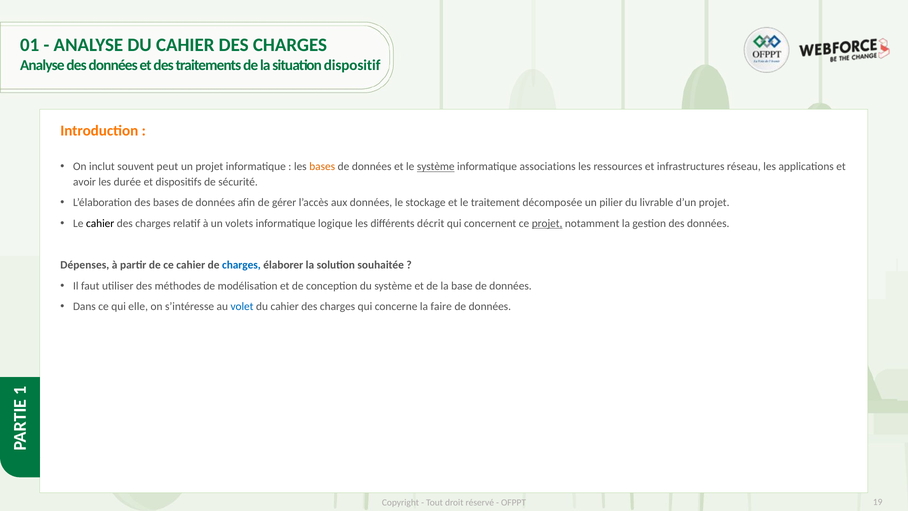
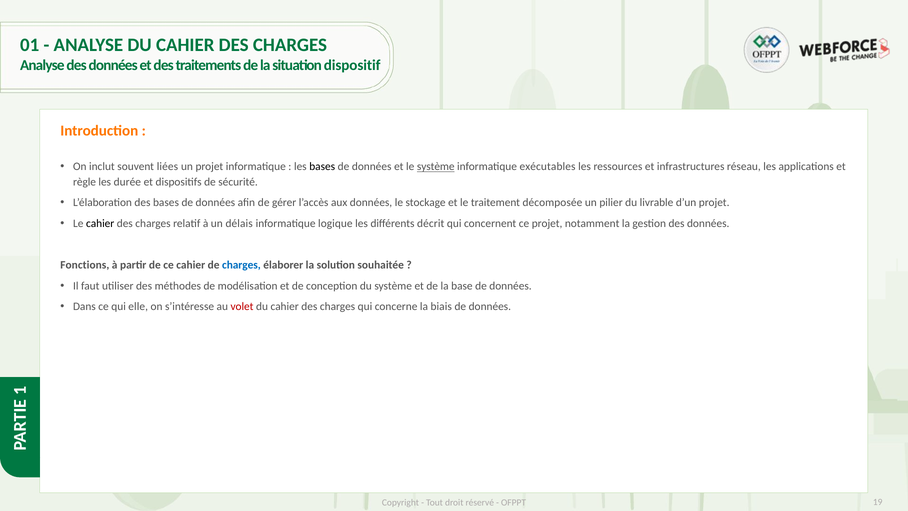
peut: peut -> liées (167, 167)
bases colour: orange -> black (322, 167)
associations: associations -> exécutables (548, 167)
avoir: avoir -> règle (85, 182)
volets: volets -> délais (239, 223)
projet underline: present -> none (547, 223)
Dépenses: Dépenses -> Fonctions (85, 265)
volet colour: blue -> red (242, 307)
faire: faire -> biais (441, 307)
